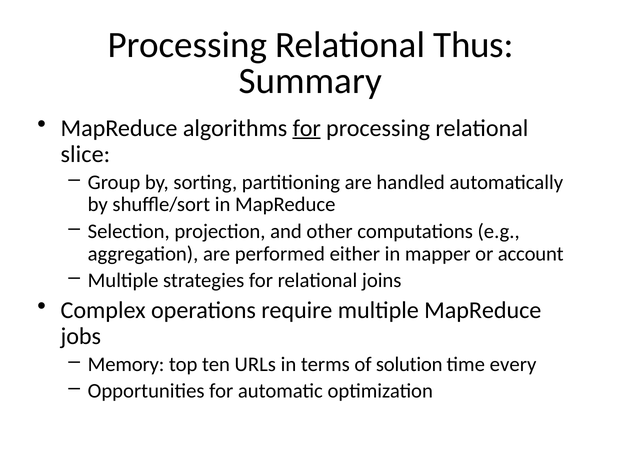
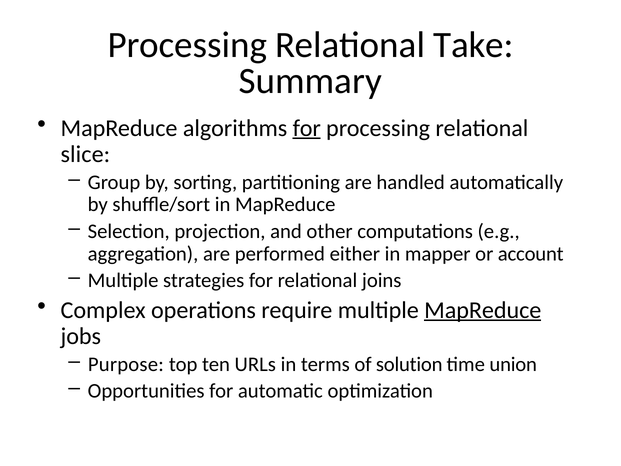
Thus: Thus -> Take (473, 45)
MapReduce underline: none -> present (483, 310)
Memory: Memory -> Purpose (126, 364)
every: every -> union (513, 364)
